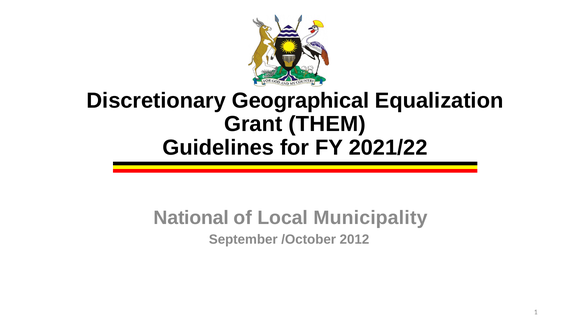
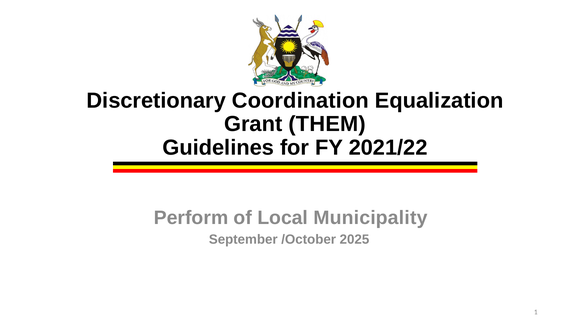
Geographical: Geographical -> Coordination (300, 101)
National: National -> Perform (191, 218)
2012: 2012 -> 2025 (354, 240)
